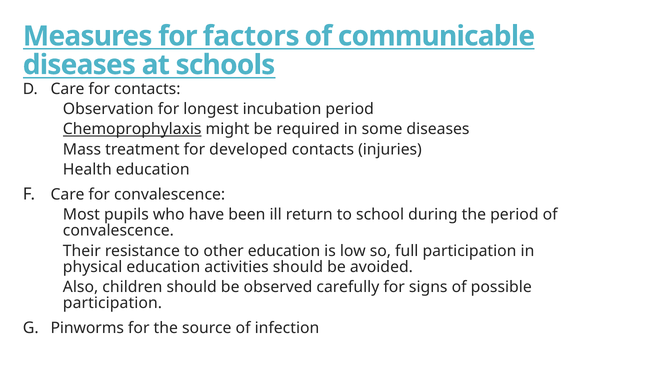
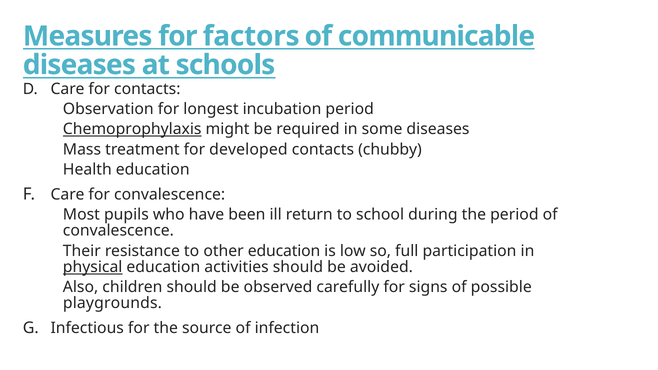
injuries: injuries -> chubby (390, 149)
physical underline: none -> present (93, 267)
participation: participation -> playgrounds (112, 303)
Pinworms: Pinworms -> Infectious (87, 328)
